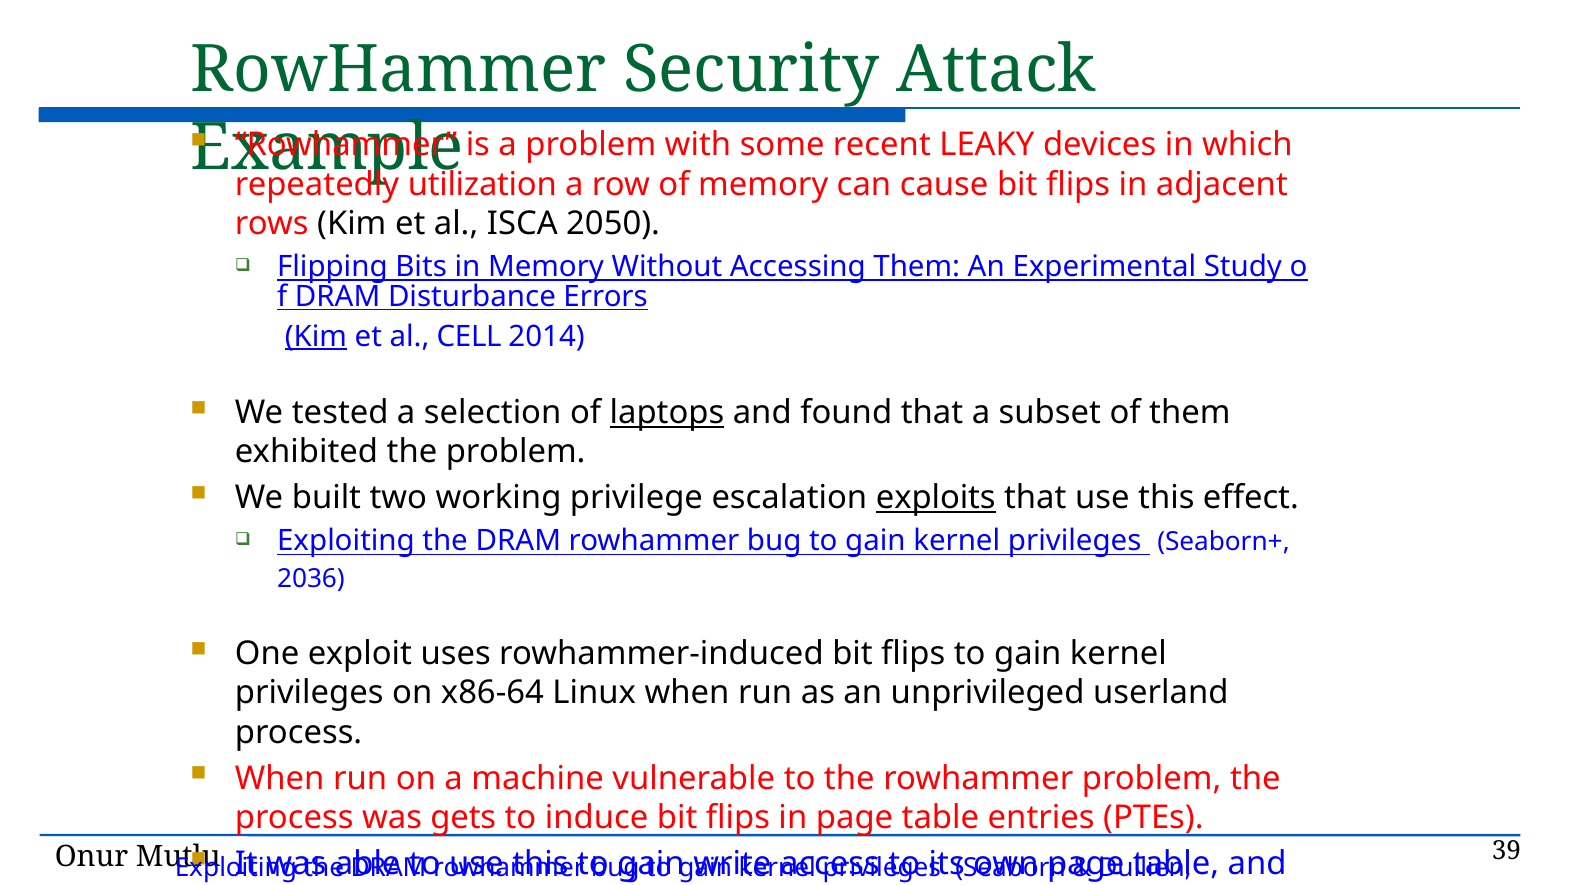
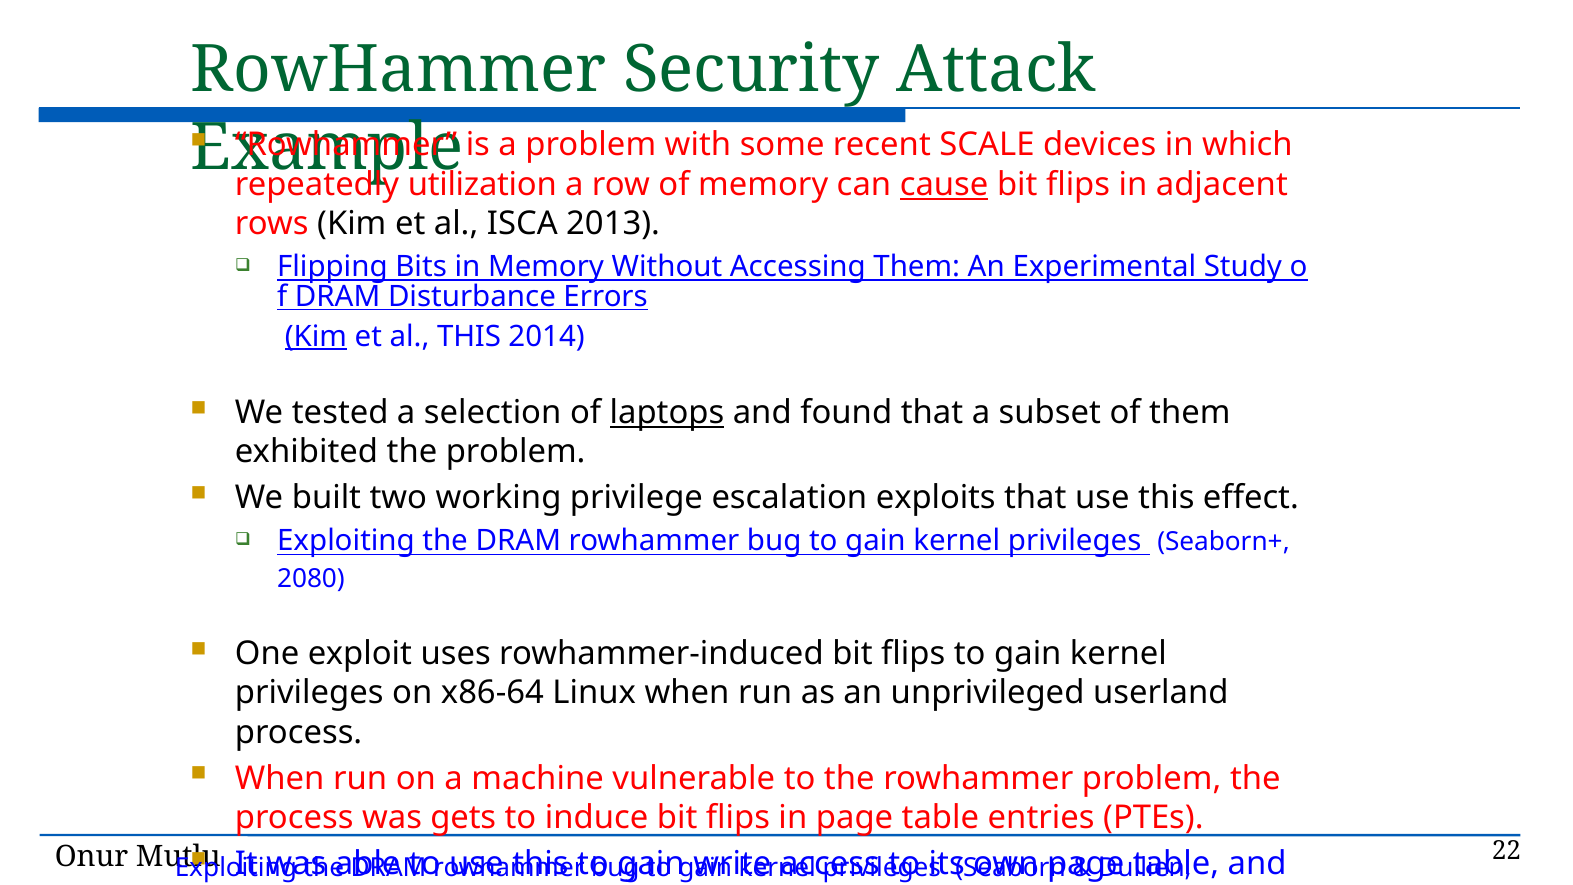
LEAKY: LEAKY -> SCALE (987, 145)
cause underline: none -> present (944, 184)
2050: 2050 -> 2013 (613, 224)
al CELL: CELL -> THIS (469, 336)
exploits underline: present -> none (936, 498)
2036: 2036 -> 2080 (311, 579)
39: 39 -> 22 (1507, 850)
